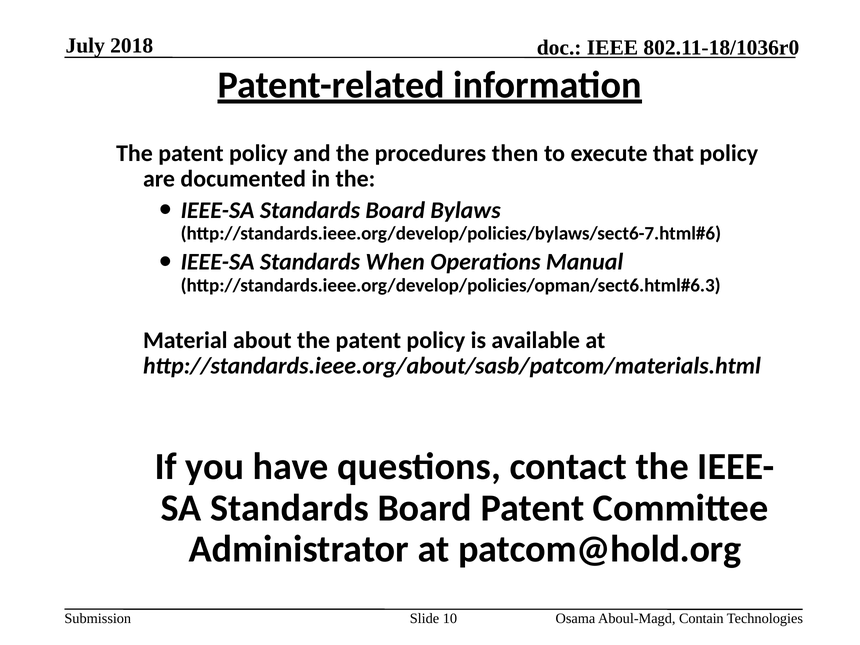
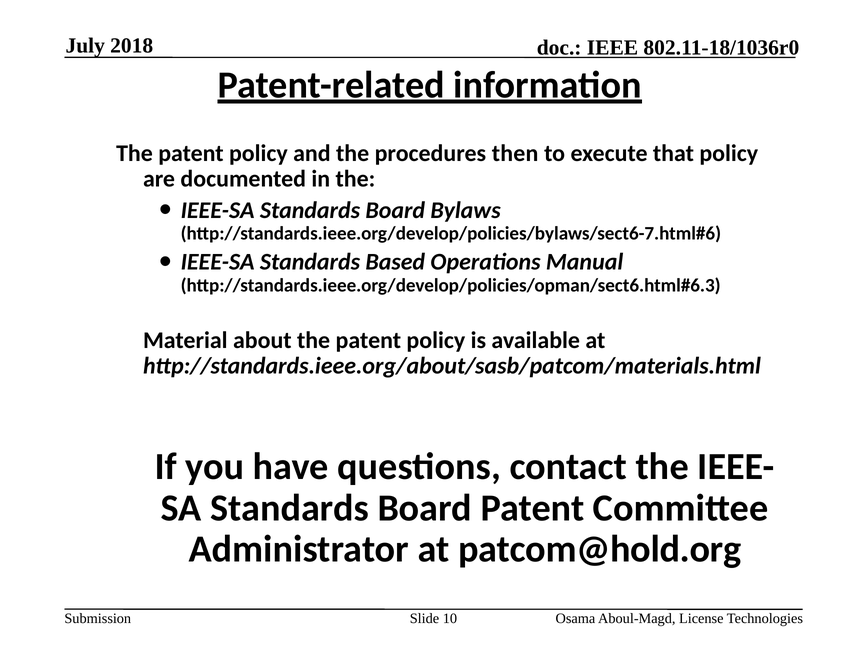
When: When -> Based (395, 262)
Contain: Contain -> License (701, 619)
